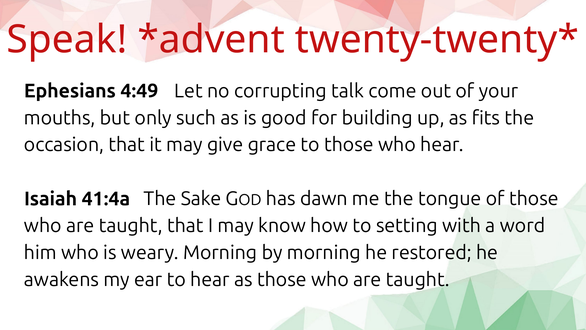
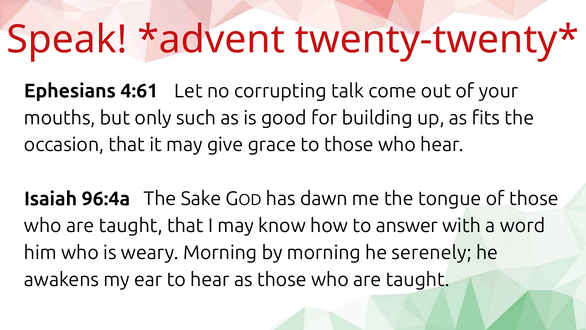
4:49: 4:49 -> 4:61 (139, 91)
41:4a: 41:4a -> 96:4a (106, 199)
setting: setting -> answer (407, 226)
restored: restored -> serenely (432, 252)
